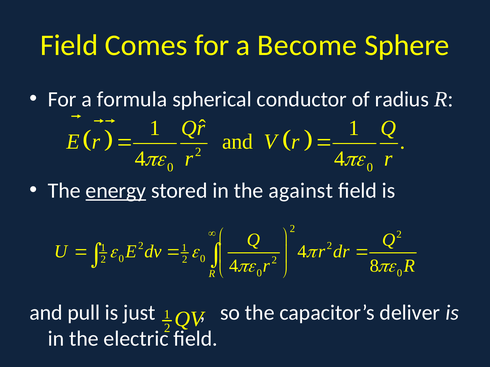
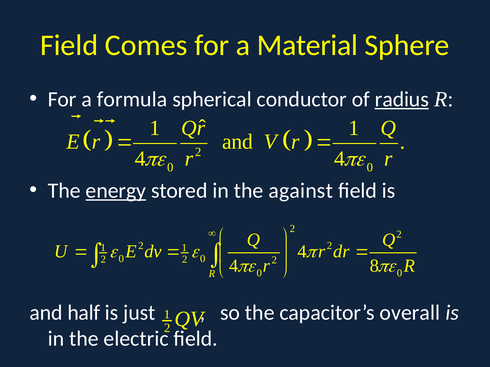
Become: Become -> Material (307, 45)
radius underline: none -> present (402, 99)
pull: pull -> half (84, 313)
deliver: deliver -> overall (410, 313)
